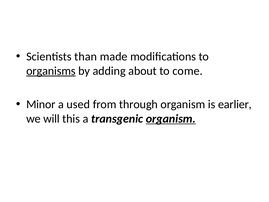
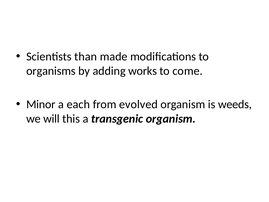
organisms underline: present -> none (51, 71)
about: about -> works (143, 71)
used: used -> each (78, 104)
through: through -> evolved (138, 104)
earlier: earlier -> weeds (235, 104)
organism underline: present -> none (171, 119)
